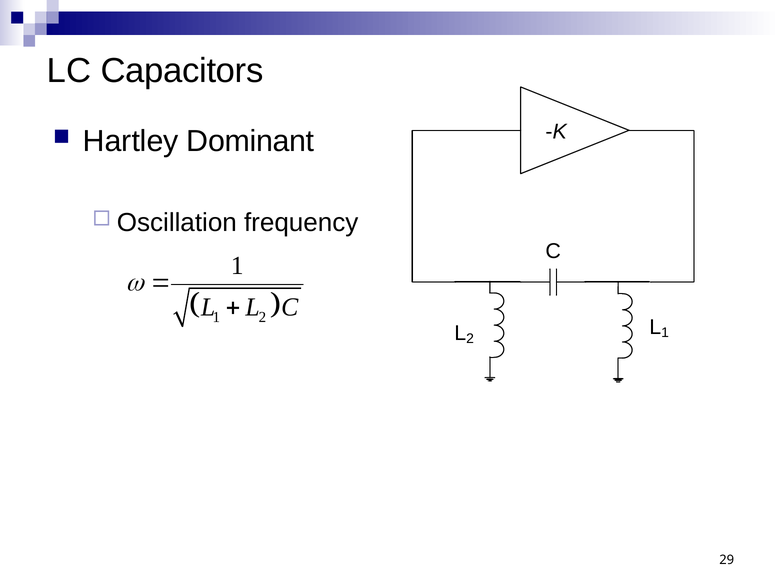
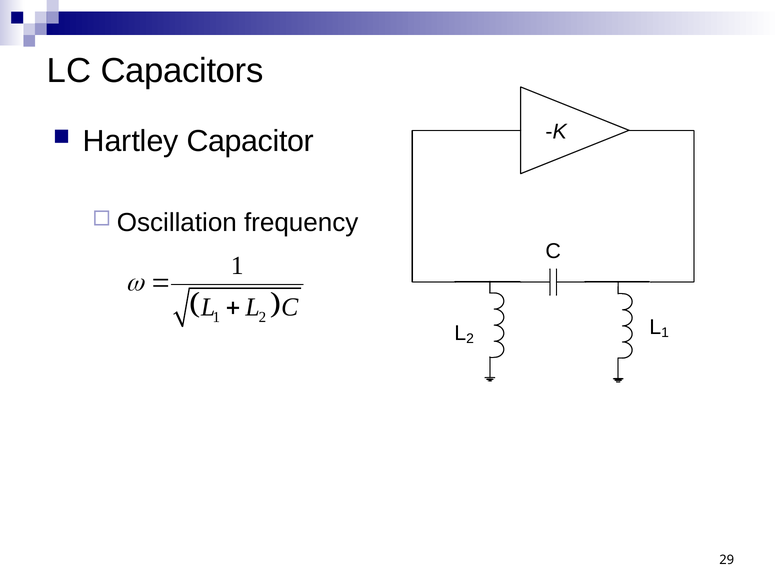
Dominant: Dominant -> Capacitor (250, 141)
